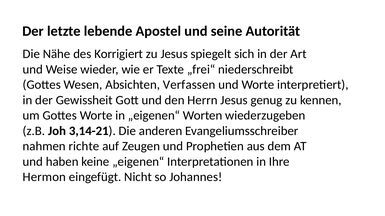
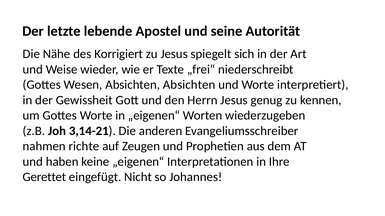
Absichten Verfassen: Verfassen -> Absichten (189, 85)
Hermon: Hermon -> Gerettet (44, 177)
